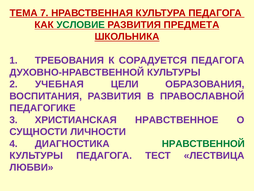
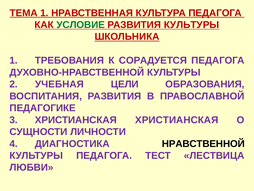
ТЕМА 7: 7 -> 1 (44, 13)
РАЗВИТИЯ ПРЕДМЕТА: ПРЕДМЕТА -> КУЛЬТУРЫ (192, 25)
ХРИСТИАНСКАЯ НРАВСТВЕННОЕ: НРАВСТВЕННОЕ -> ХРИСТИАНСКАЯ (177, 120)
НРАВСТВЕННОЙ colour: green -> black (203, 143)
